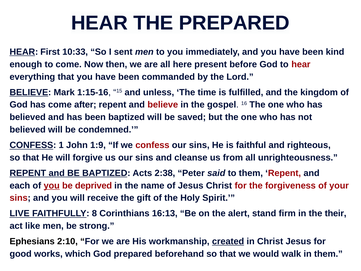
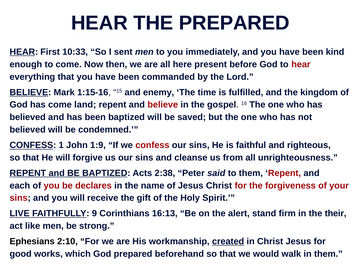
unless: unless -> enemy (159, 92)
after: after -> land (85, 105)
you underline: present -> none (52, 185)
deprived: deprived -> declares (93, 185)
8: 8 -> 9 (94, 213)
